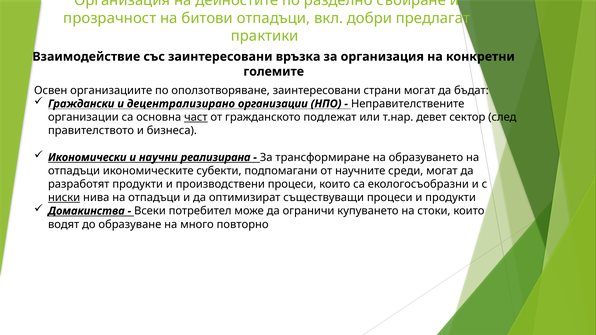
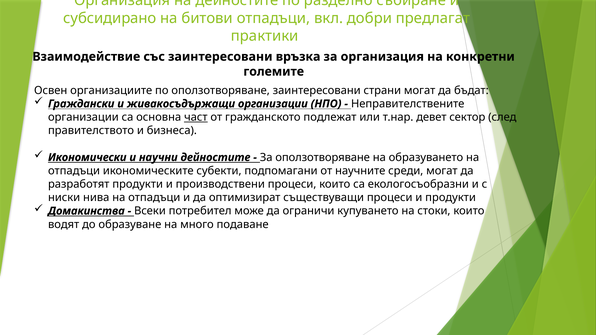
прозрачност: прозрачност -> субсидирано (110, 18)
децентрализирано: децентрализирано -> живакосъдържащи (181, 104)
научни реализирана: реализирана -> дейностите (215, 157)
За трансформиране: трансформиране -> оползотворяване (323, 157)
ниски underline: present -> none (64, 198)
повторно: повторно -> подаване (243, 225)
